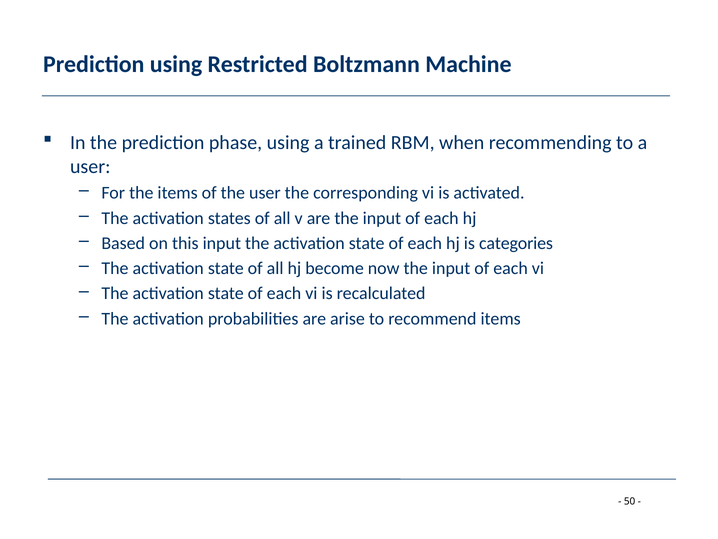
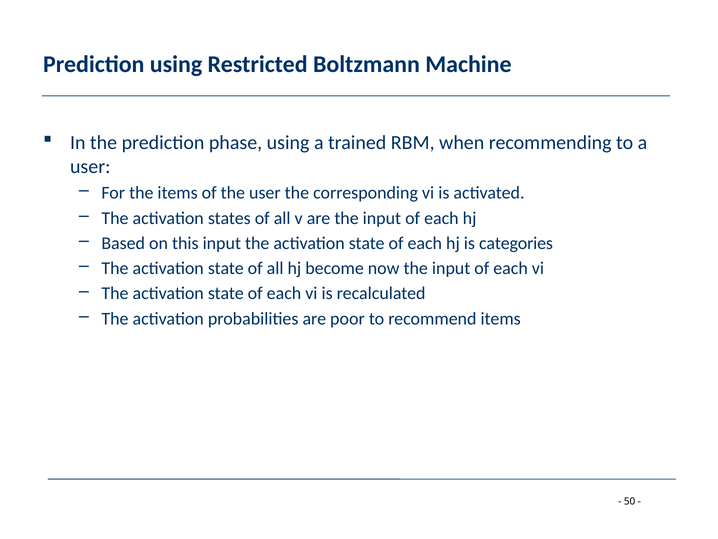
arise: arise -> poor (347, 318)
